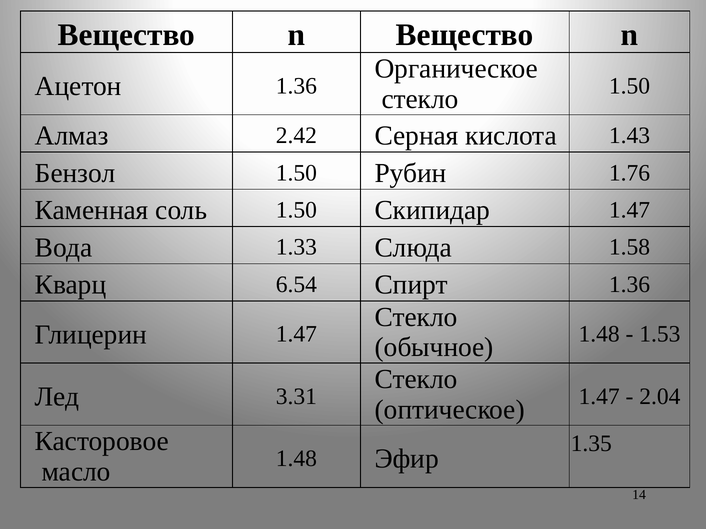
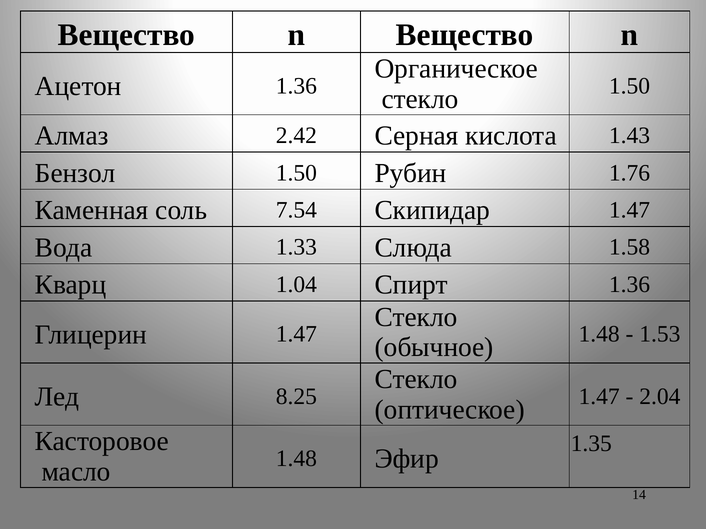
соль 1.50: 1.50 -> 7.54 (296, 210)
6.54: 6.54 -> 1.04 (296, 285)
3.31: 3.31 -> 8.25 (296, 397)
